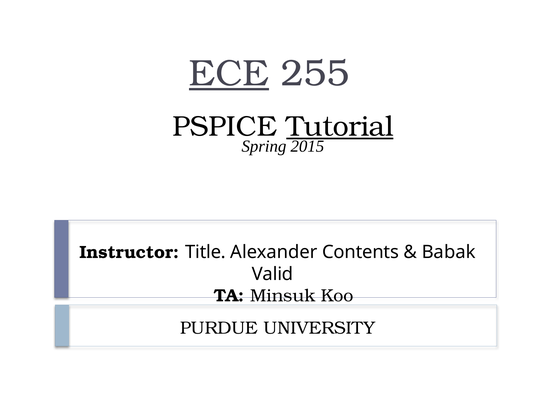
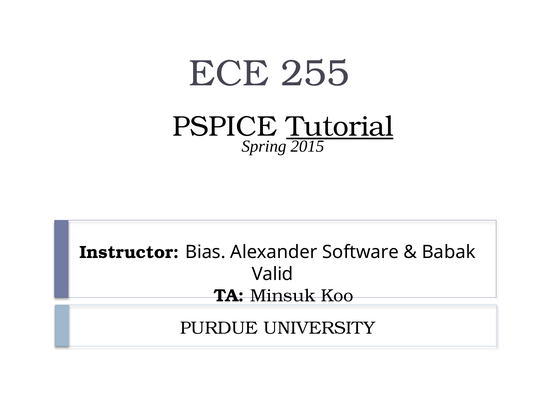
ECE underline: present -> none (229, 73)
Title: Title -> Bias (205, 252)
Contents: Contents -> Software (361, 252)
